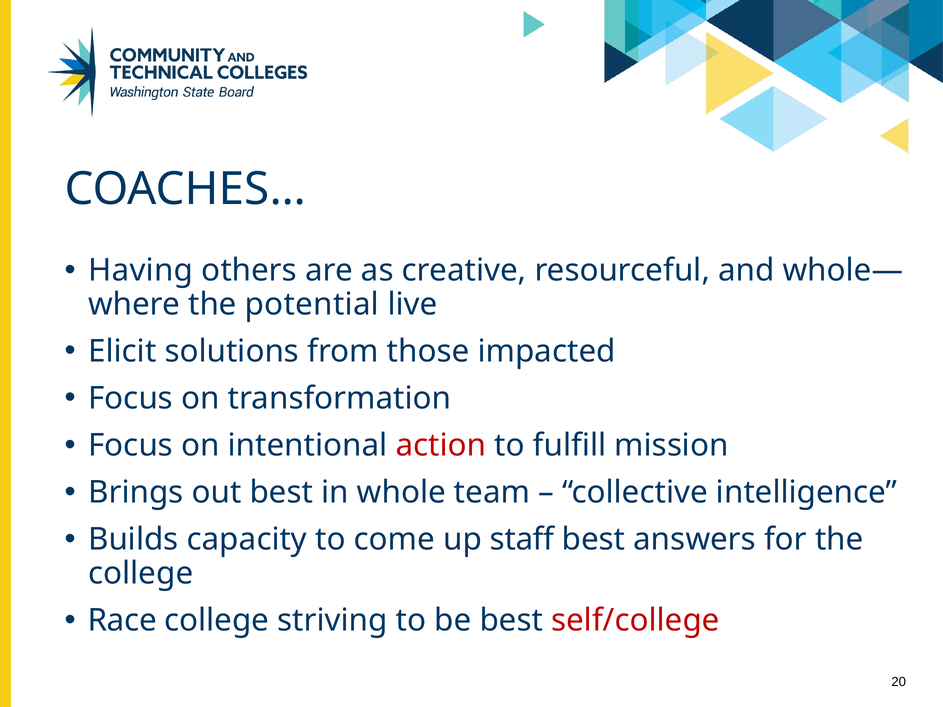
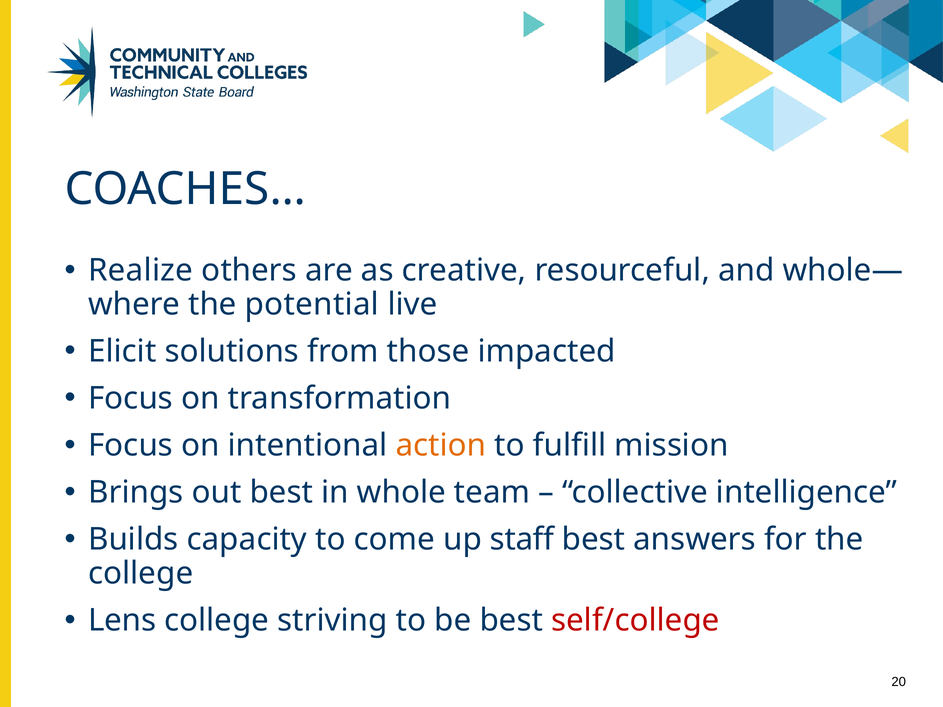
Having: Having -> Realize (141, 271)
action colour: red -> orange (441, 446)
Race: Race -> Lens (122, 621)
